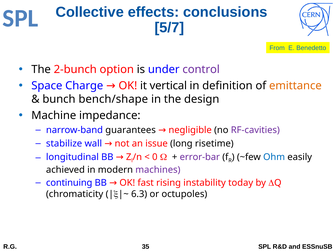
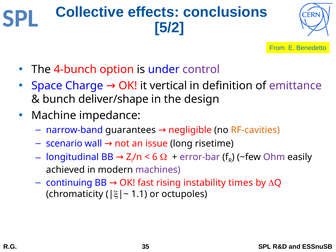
5/7: 5/7 -> 5/2 (169, 28)
2-bunch: 2-bunch -> 4-bunch (75, 70)
emittance colour: orange -> purple (295, 86)
bench/shape: bench/shape -> deliver/shape (113, 99)
RF-cavities colour: purple -> orange (255, 130)
stabilize: stabilize -> scenario (64, 144)
0: 0 -> 6 (155, 157)
Ohm colour: blue -> purple (274, 157)
today: today -> times (241, 183)
6.3: 6.3 -> 1.1 (139, 194)
